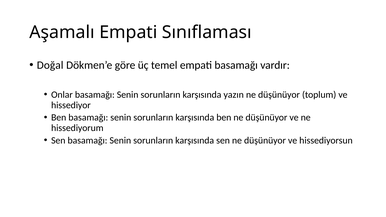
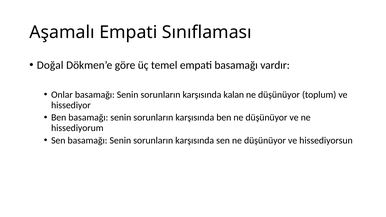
yazın: yazın -> kalan (234, 95)
